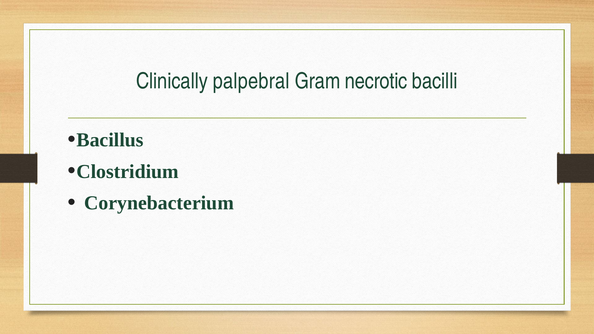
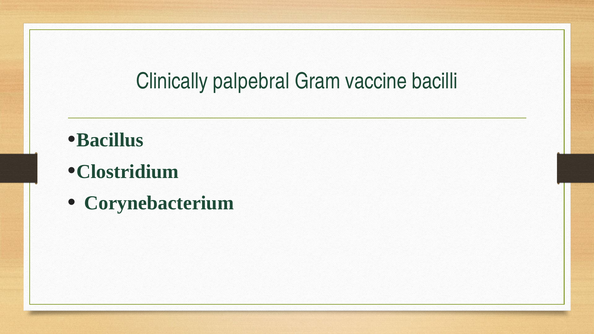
necrotic: necrotic -> vaccine (376, 81)
